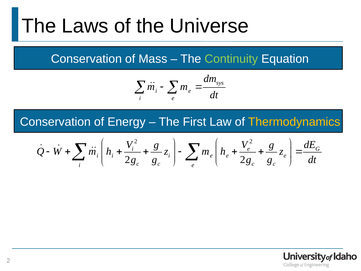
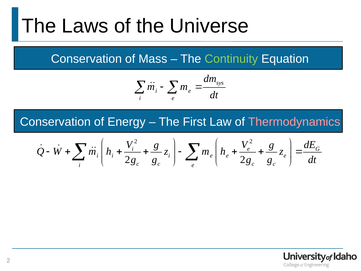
Thermodynamics colour: yellow -> pink (294, 122)
